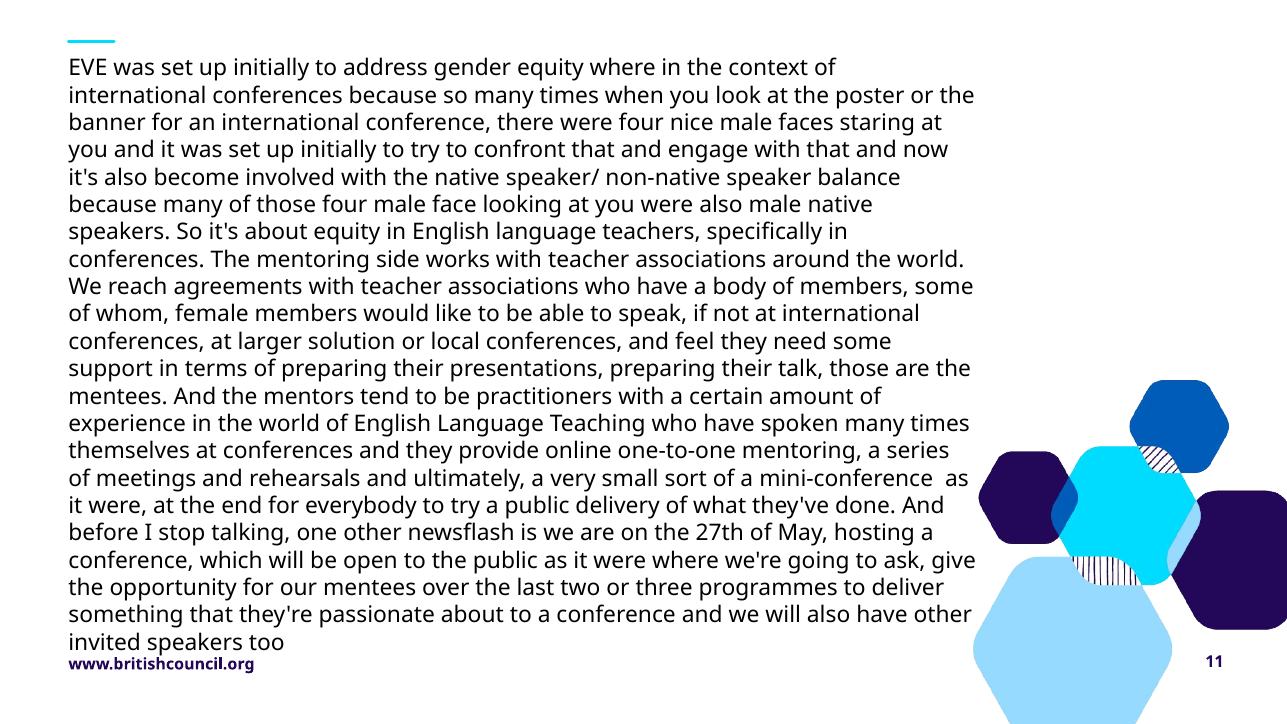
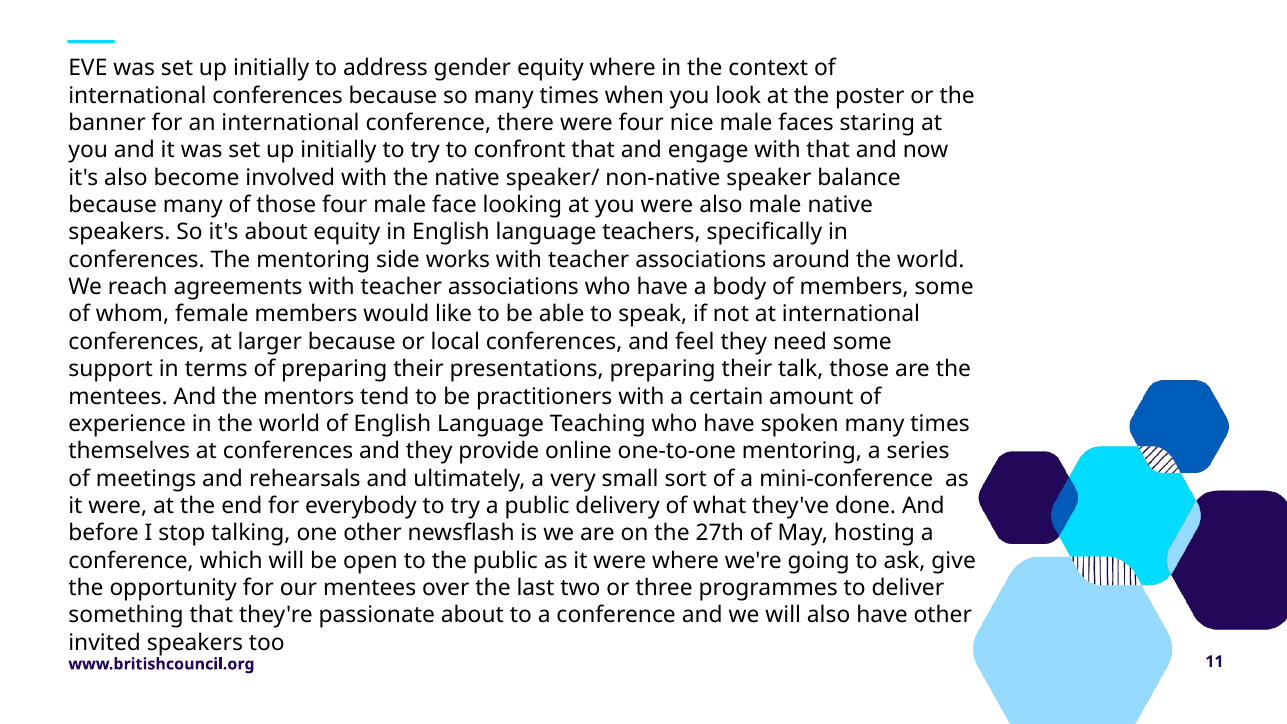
larger solution: solution -> because (352, 342)
